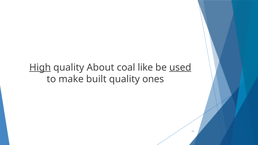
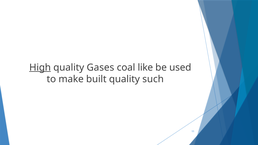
About: About -> Gases (100, 67)
used underline: present -> none (180, 67)
ones: ones -> such (153, 79)
